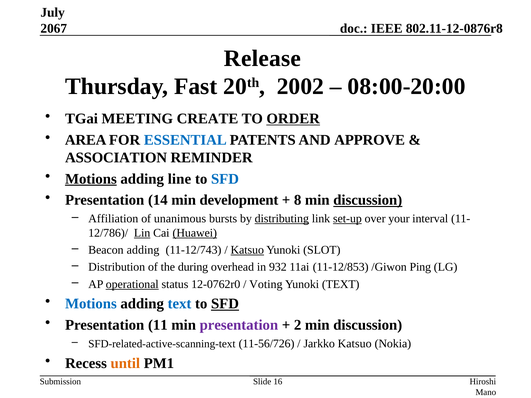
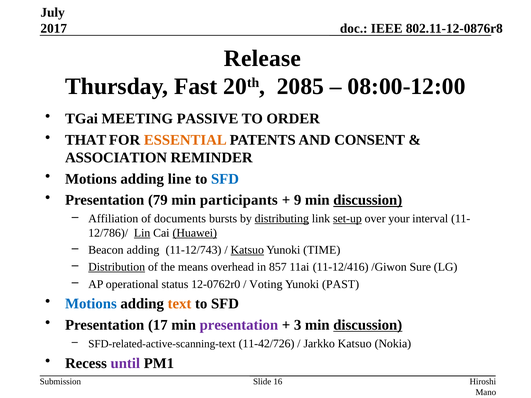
2067: 2067 -> 2017 (54, 28)
2002: 2002 -> 2085 (300, 87)
08:00-20:00: 08:00-20:00 -> 08:00-12:00 (407, 87)
CREATE: CREATE -> PASSIVE (208, 119)
ORDER underline: present -> none (293, 119)
AREA: AREA -> THAT (86, 140)
ESSENTIAL colour: blue -> orange (185, 140)
APPROVE: APPROVE -> CONSENT (370, 140)
Motions underline: present -> none (91, 179)
14: 14 -> 79 (158, 200)
development: development -> participants (239, 200)
8: 8 -> 9 (298, 200)
unanimous: unanimous -> documents (180, 219)
SLOT: SLOT -> TIME (322, 250)
Distribution underline: none -> present (117, 267)
during: during -> means (193, 267)
932: 932 -> 857 (278, 267)
11-12/853: 11-12/853 -> 11-12/416 (341, 267)
Ping: Ping -> Sure (420, 267)
operational underline: present -> none (132, 284)
Yunoki TEXT: TEXT -> PAST (341, 284)
text colour: blue -> orange (180, 304)
SFD underline: present -> none (225, 304)
11: 11 -> 17 (158, 325)
2: 2 -> 3 (298, 325)
discussion underline: none -> present (368, 325)
11-56/726: 11-56/726 -> 11-42/726 (267, 344)
until colour: orange -> purple (125, 364)
